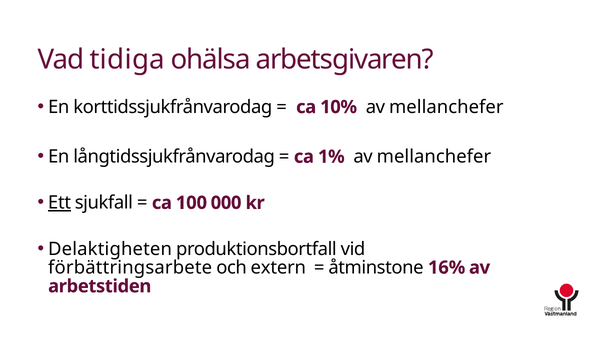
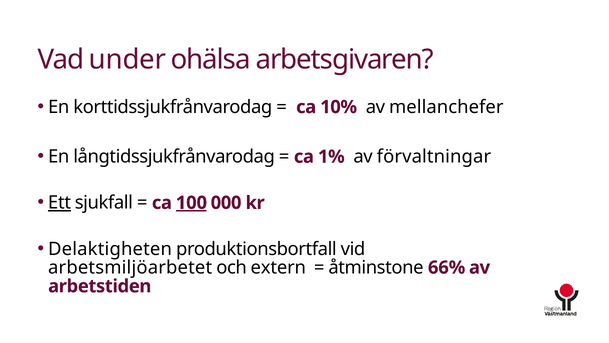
tidiga: tidiga -> under (128, 59)
1% av mellanchefer: mellanchefer -> förvaltningar (434, 157)
100 underline: none -> present (191, 203)
förbättringsarbete: förbättringsarbete -> arbetsmiljöarbetet (130, 267)
16%: 16% -> 66% (447, 267)
